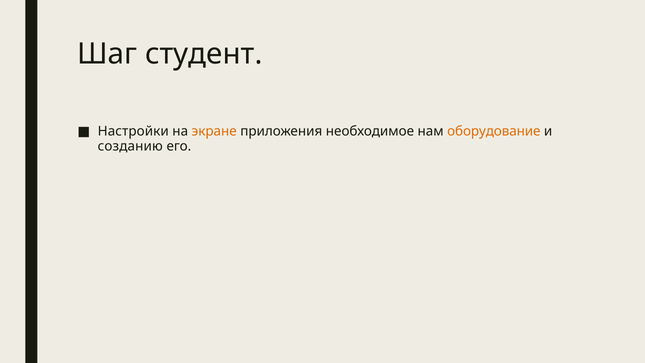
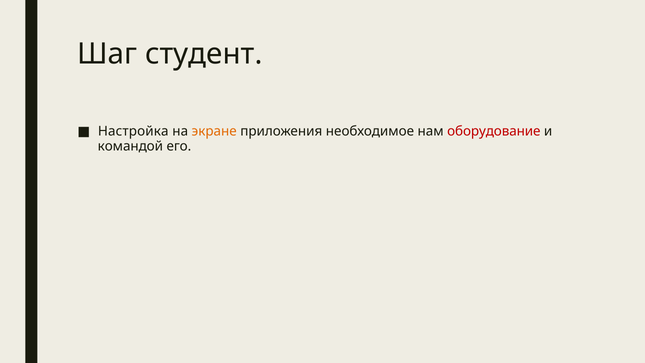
Настройки: Настройки -> Настройка (133, 131)
оборудование colour: orange -> red (494, 131)
созданию: созданию -> командой (130, 146)
